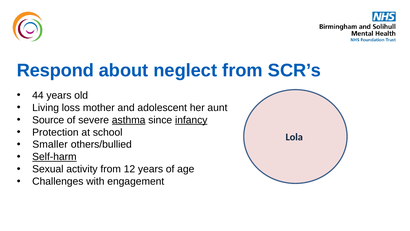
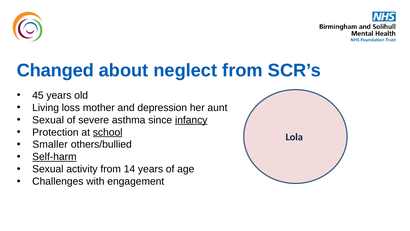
Respond: Respond -> Changed (55, 70)
44: 44 -> 45 (38, 95)
adolescent: adolescent -> depression (162, 107)
Source: Source -> Sexual (48, 120)
asthma underline: present -> none (129, 120)
school underline: none -> present (108, 132)
12: 12 -> 14 (129, 169)
